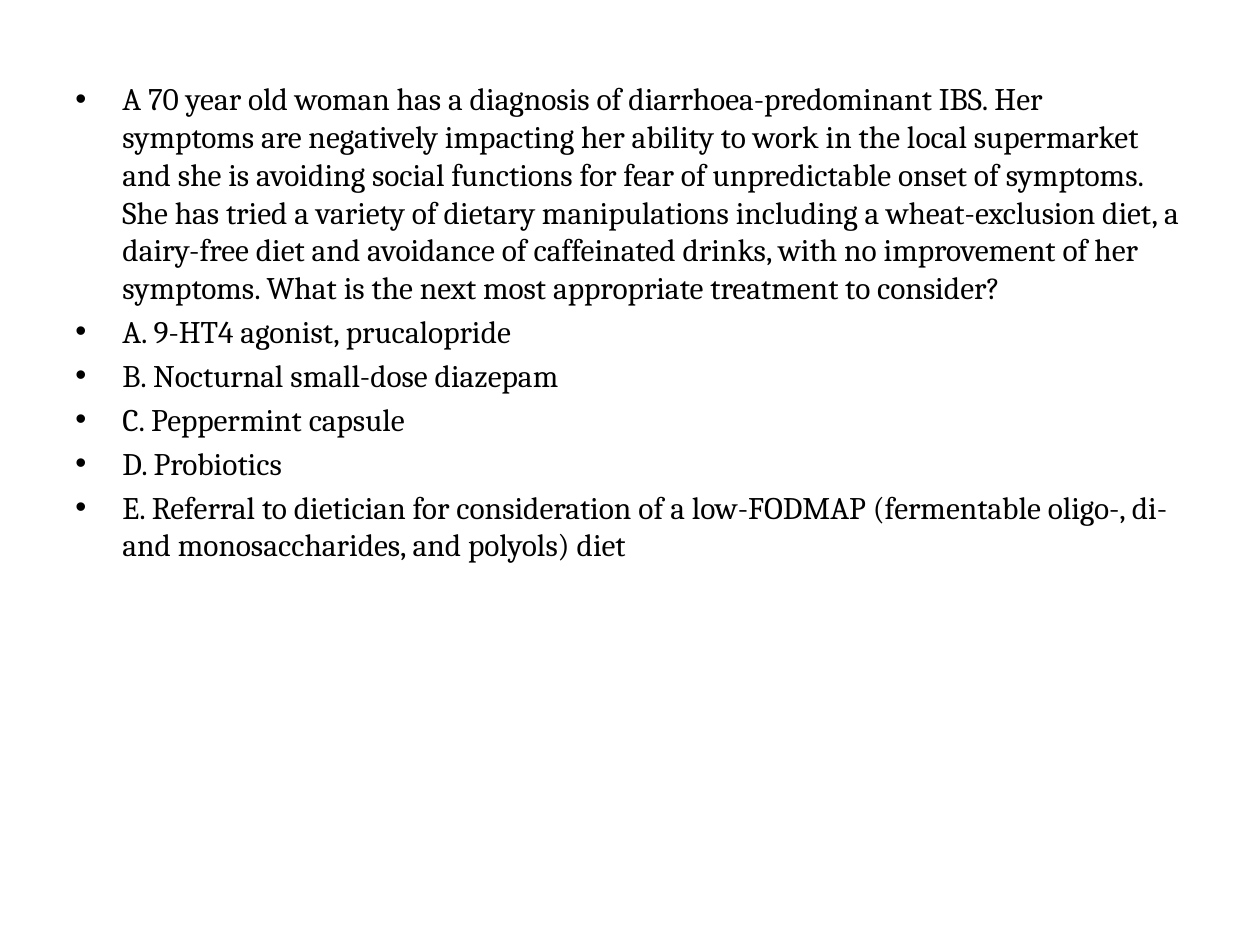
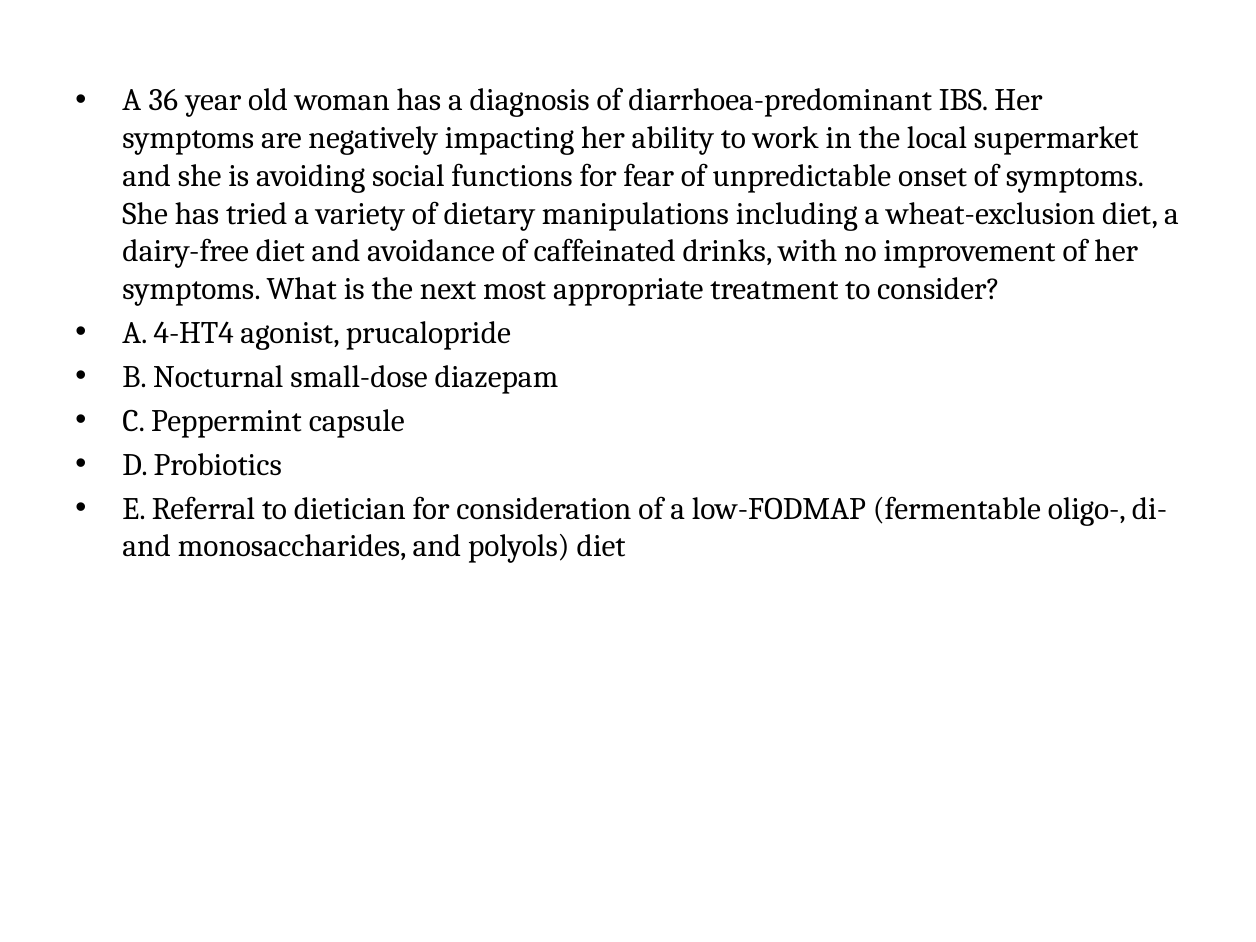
70: 70 -> 36 (163, 101)
9-HT4: 9-HT4 -> 4-HT4 (194, 333)
